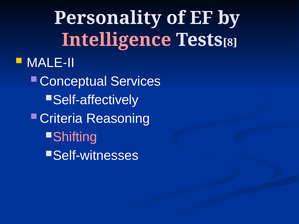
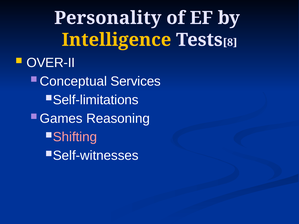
Intelligence colour: pink -> yellow (116, 40)
MALE-II: MALE-II -> OVER-II (51, 63)
Self-affectively: Self-affectively -> Self-limitations (96, 100)
Criteria: Criteria -> Games (61, 119)
